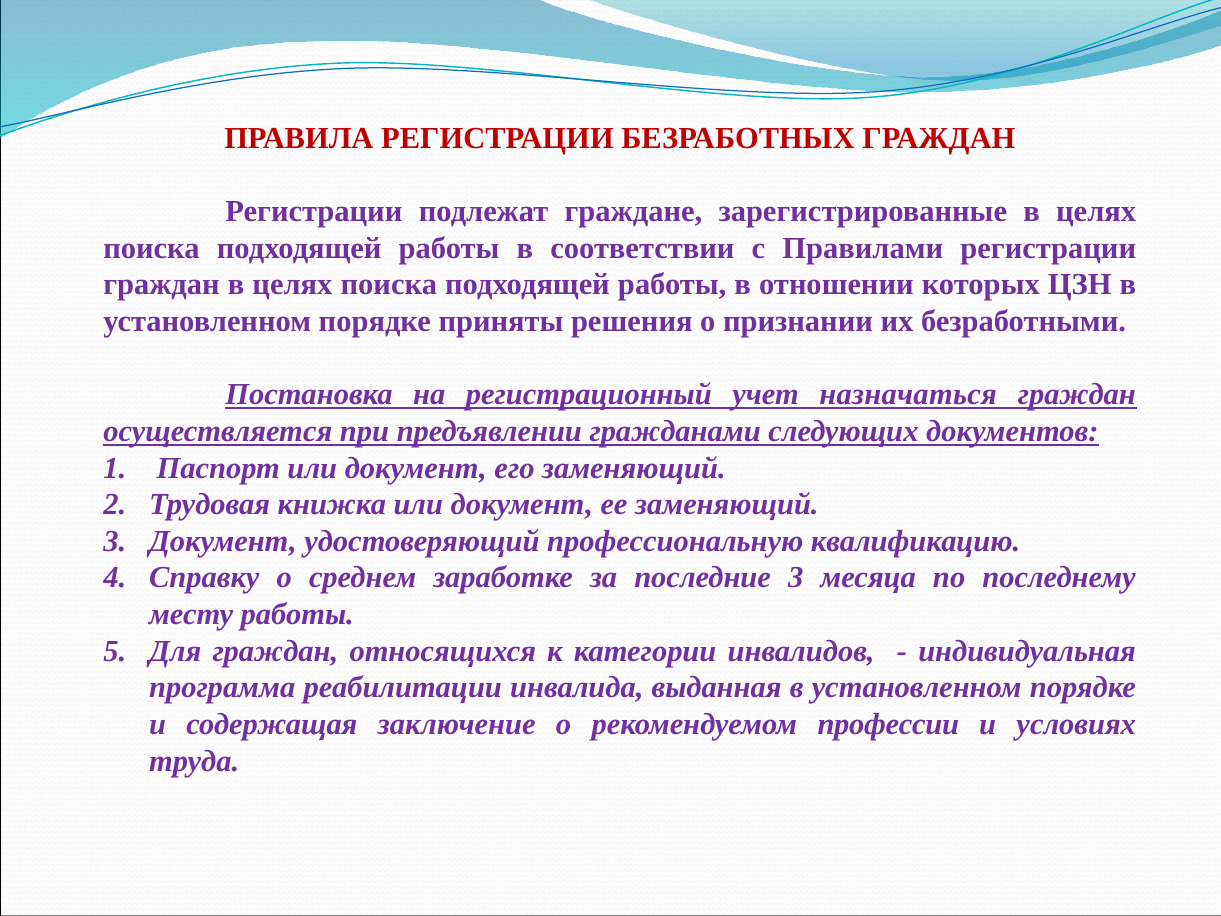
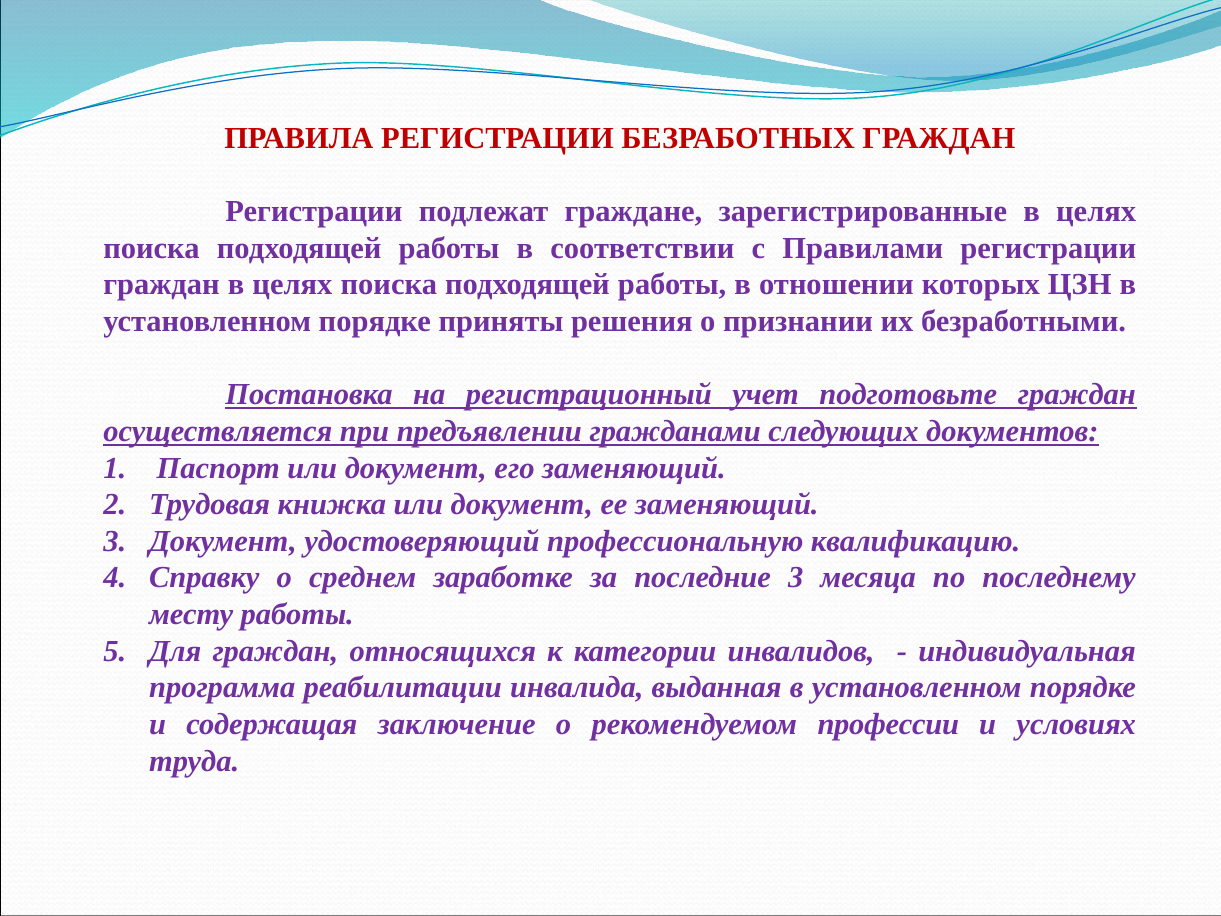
назначаться: назначаться -> подготовьте (908, 395)
